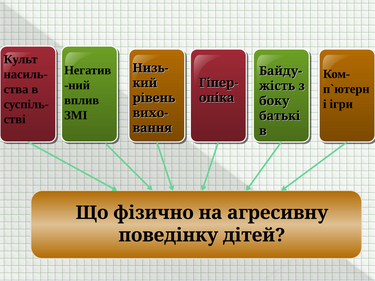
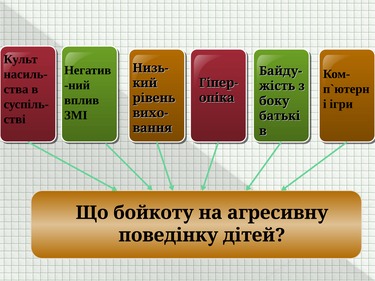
фізично: фізично -> бойкоту (154, 213)
